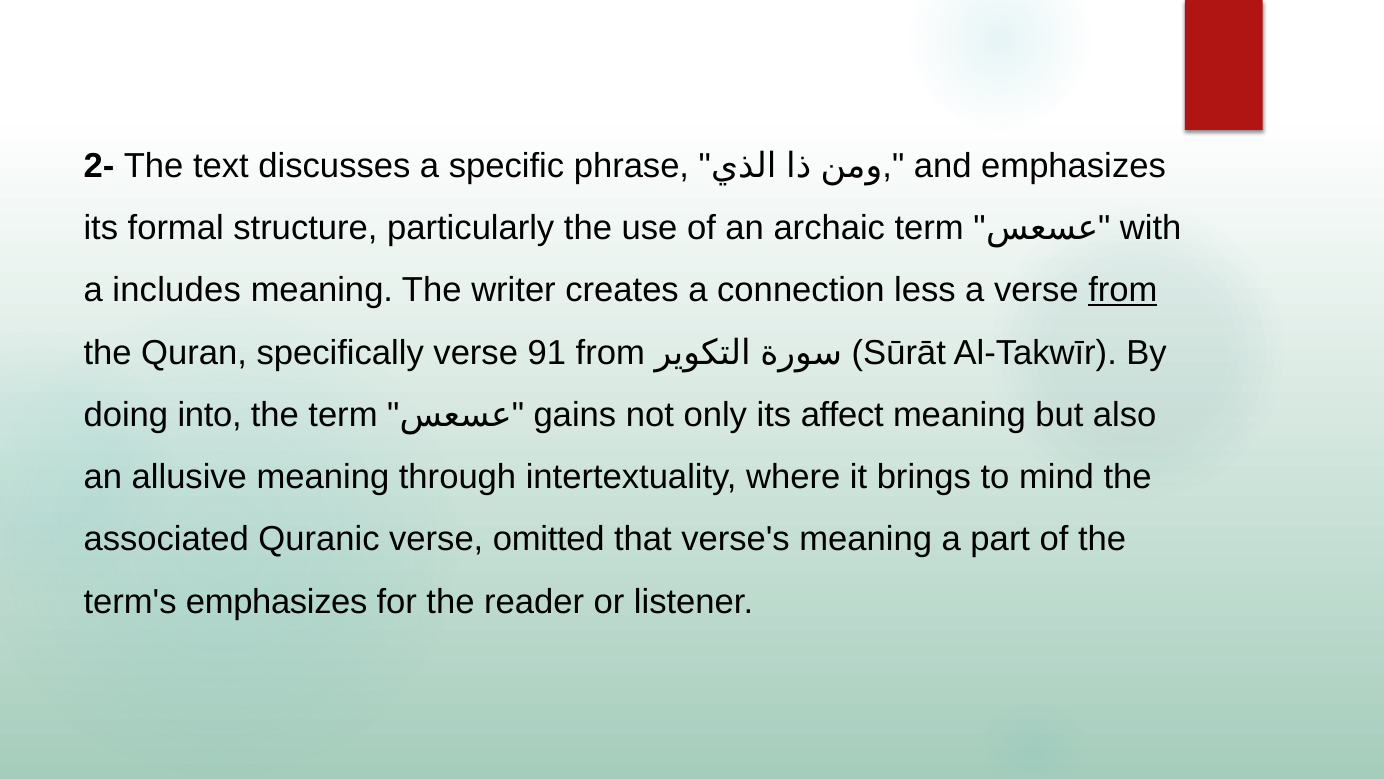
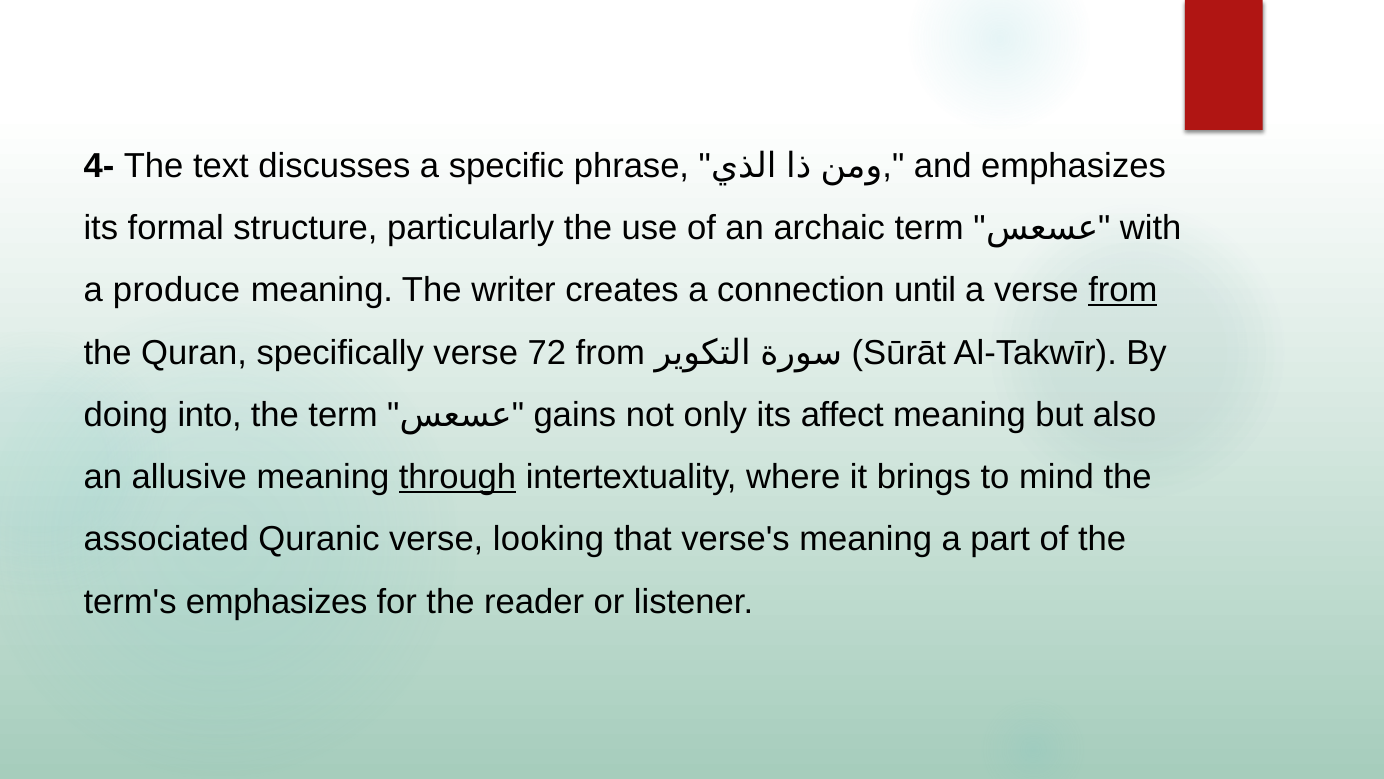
2-: 2- -> 4- (99, 166)
includes: includes -> produce (177, 290)
less: less -> until (925, 290)
91: 91 -> 72 (547, 352)
through underline: none -> present (458, 477)
omitted: omitted -> looking (549, 539)
